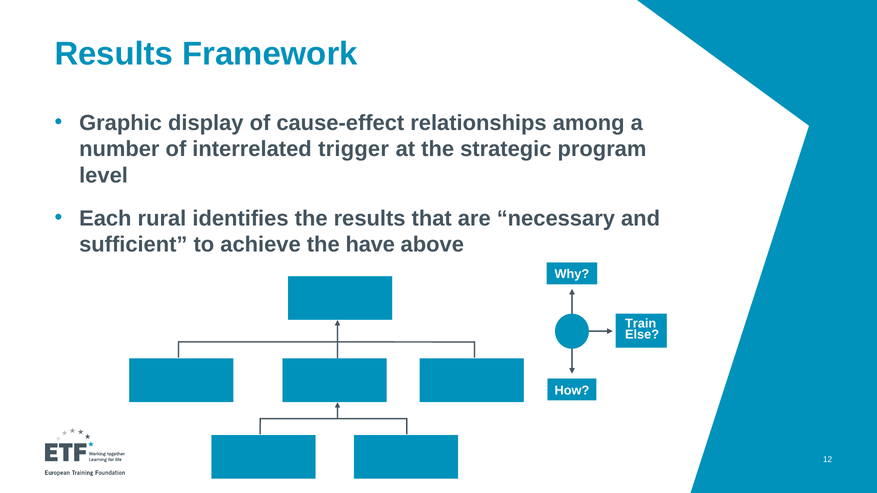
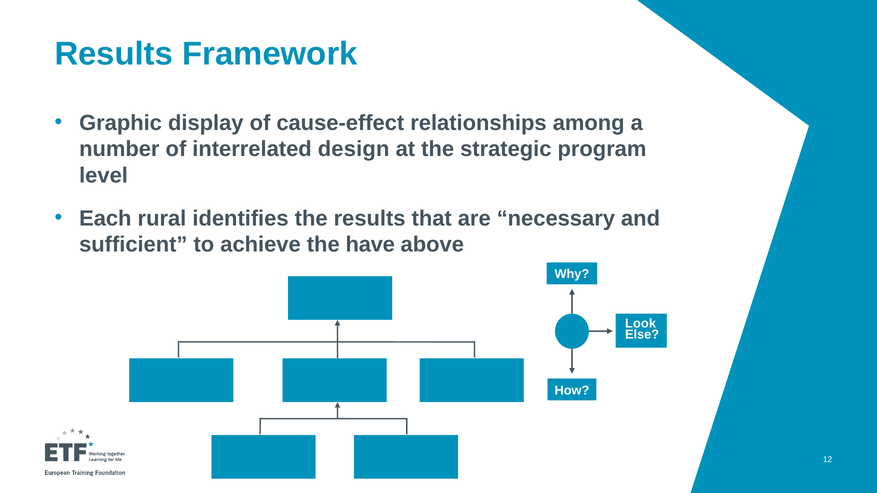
trigger: trigger -> design (354, 149)
Train: Train -> Look (641, 324)
